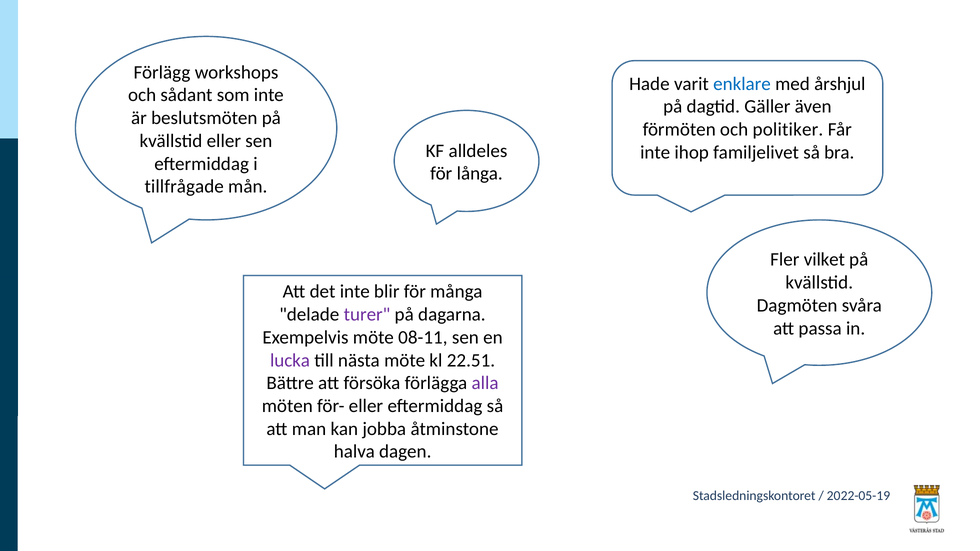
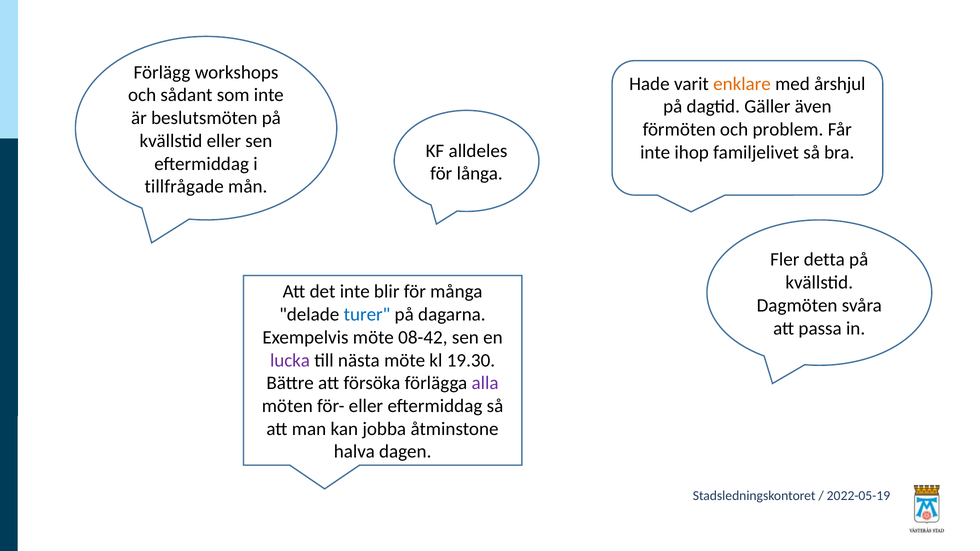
enklare colour: blue -> orange (742, 84)
politiker: politiker -> problem (788, 130)
vilket: vilket -> detta (824, 260)
turer colour: purple -> blue (367, 315)
08-11: 08-11 -> 08-42 (423, 338)
22.51: 22.51 -> 19.30 (471, 360)
